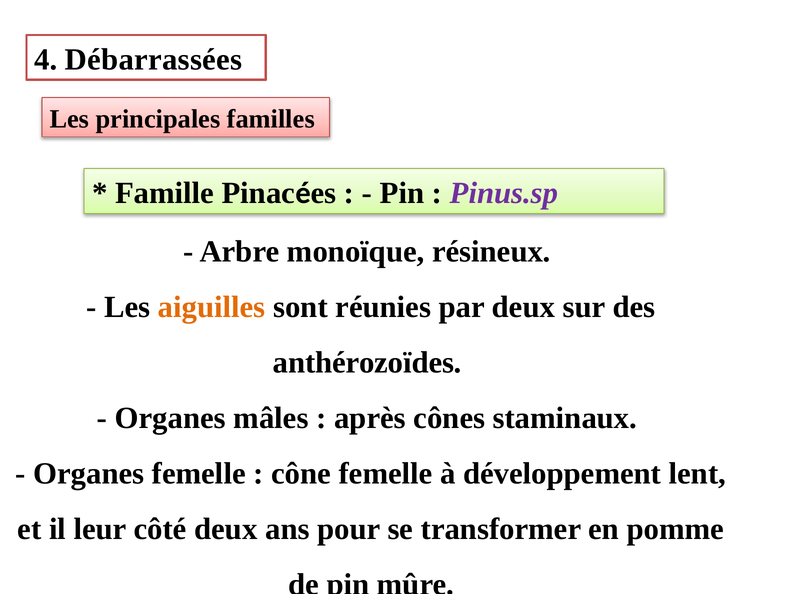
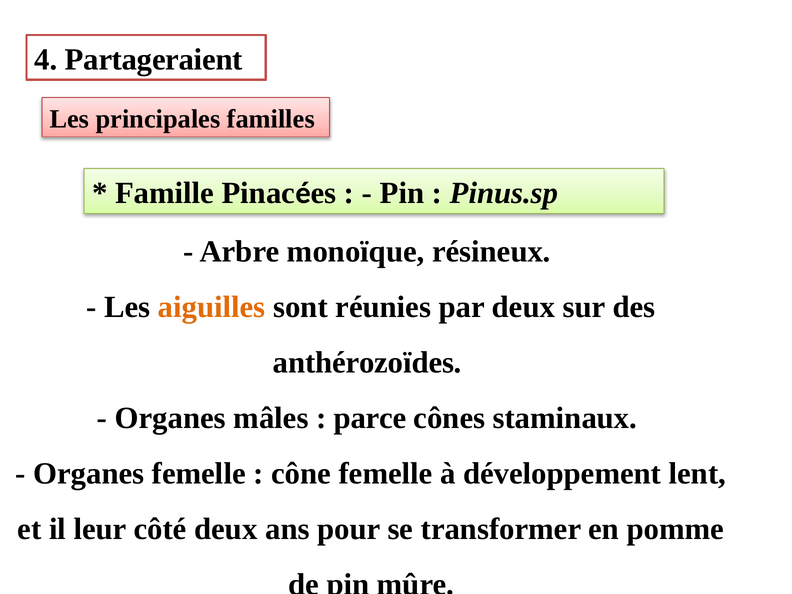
Débarrassées: Débarrassées -> Partageraient (154, 60)
Pinus.sp colour: purple -> black (504, 193)
après: après -> parce (370, 418)
